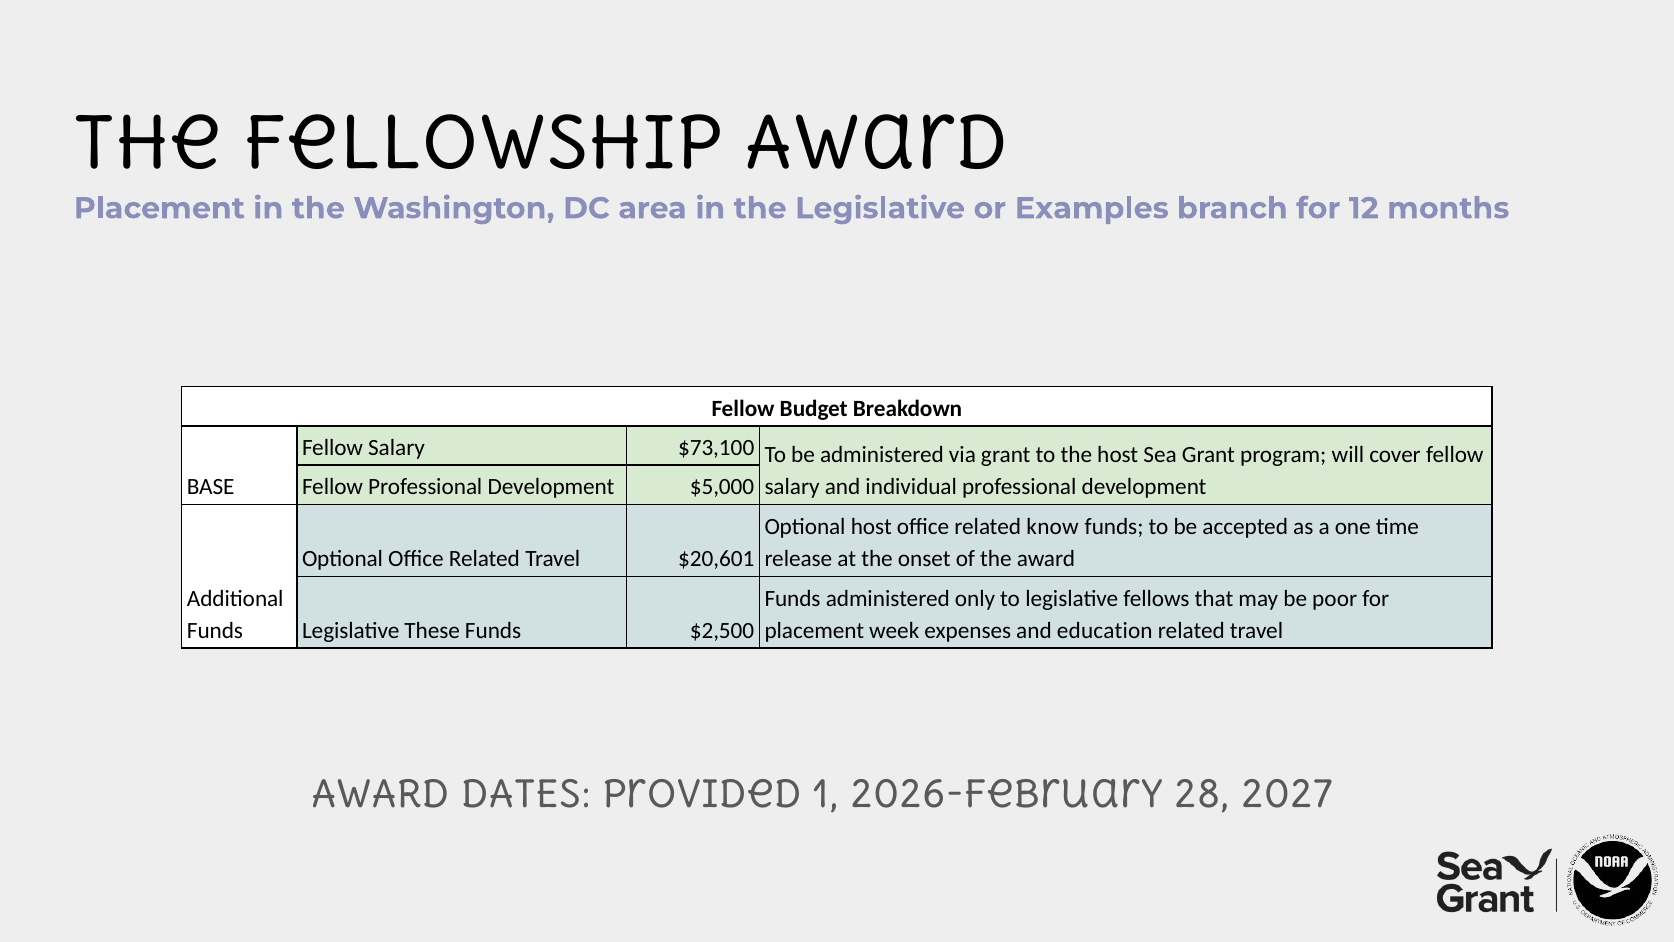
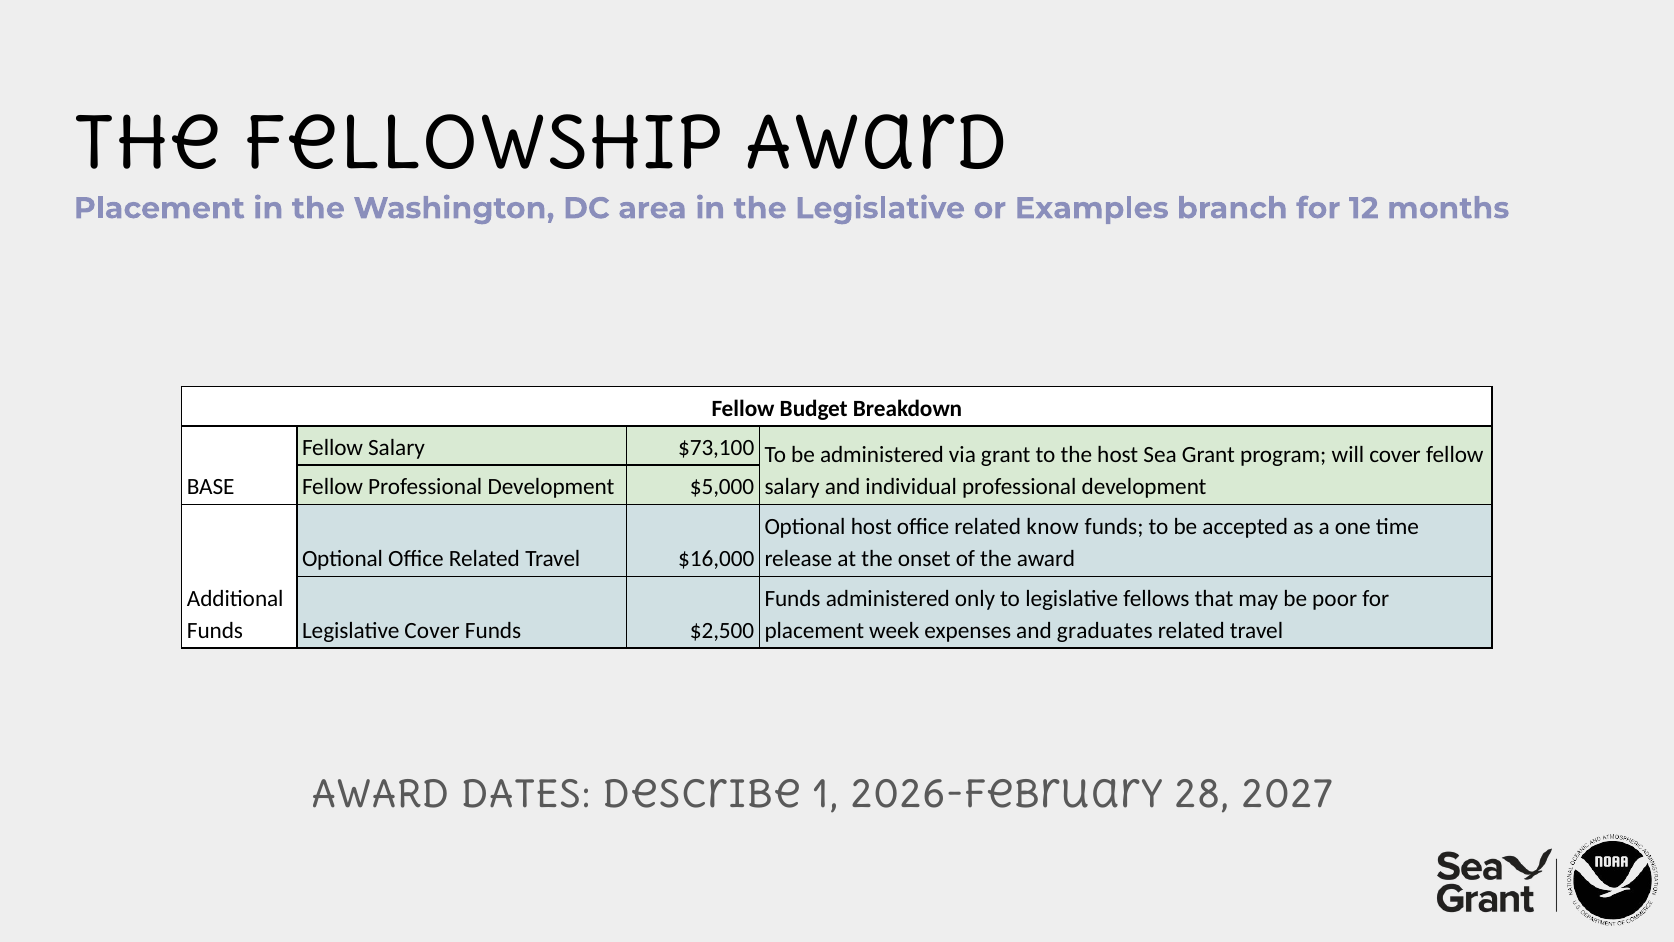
$20,601: $20,601 -> $16,000 (716, 559)
Legislative These: These -> Cover (432, 631)
education: education -> graduates (1105, 631)
Provided: Provided -> Describe (702, 795)
